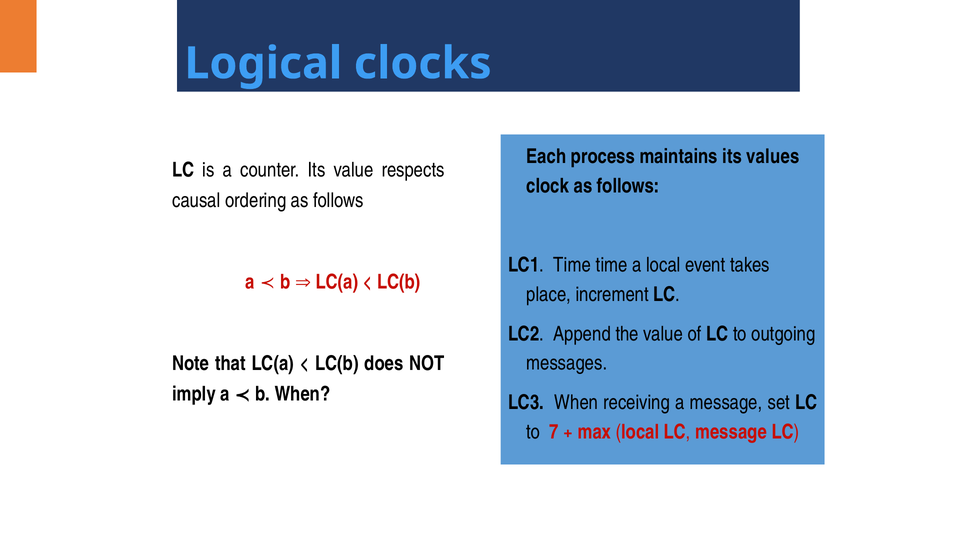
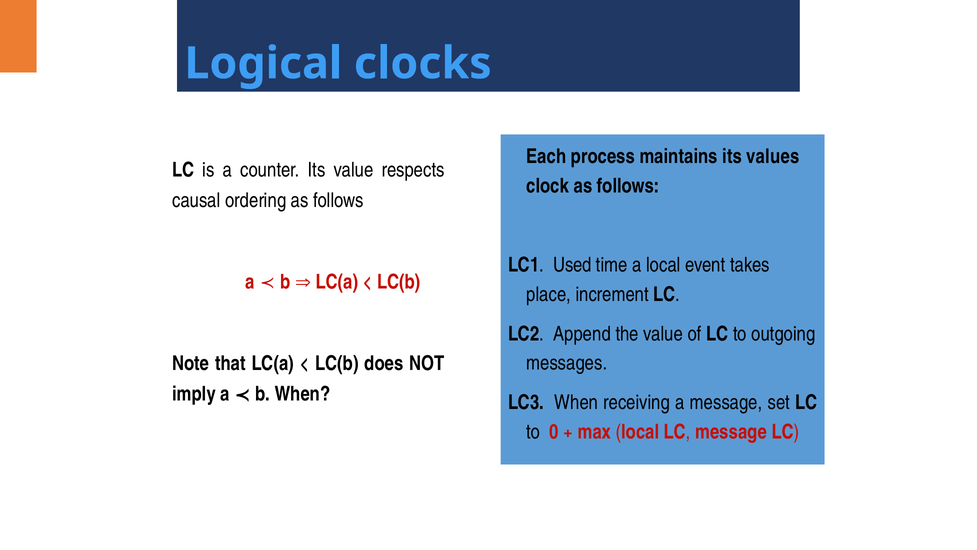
LC1 Time: Time -> Used (572, 265)
7: 7 -> 0 (554, 432)
